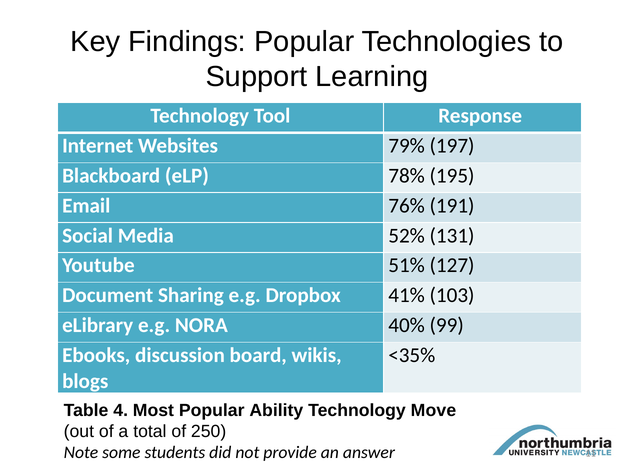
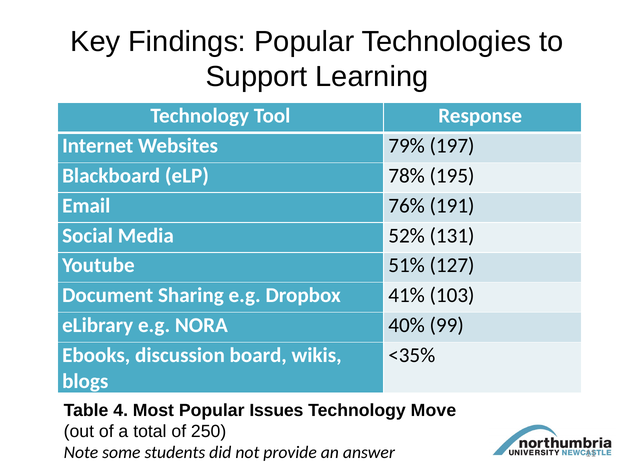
Ability: Ability -> Issues (276, 411)
